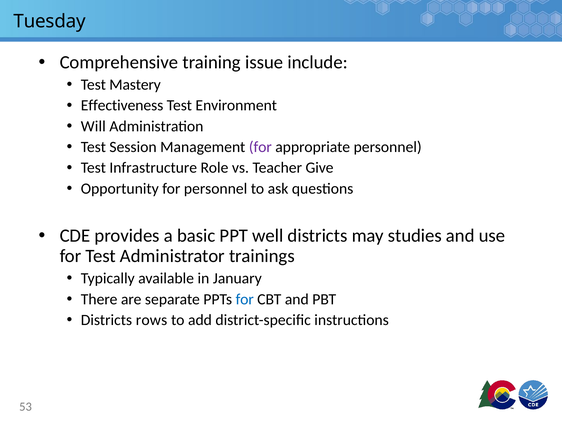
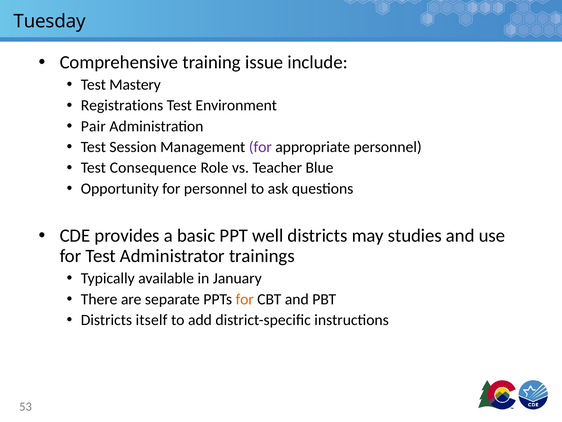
Effectiveness: Effectiveness -> Registrations (122, 105)
Will: Will -> Pair (93, 126)
Infrastructure: Infrastructure -> Consequence (153, 168)
Give: Give -> Blue (320, 168)
for colour: blue -> orange (245, 299)
rows: rows -> itself (152, 320)
